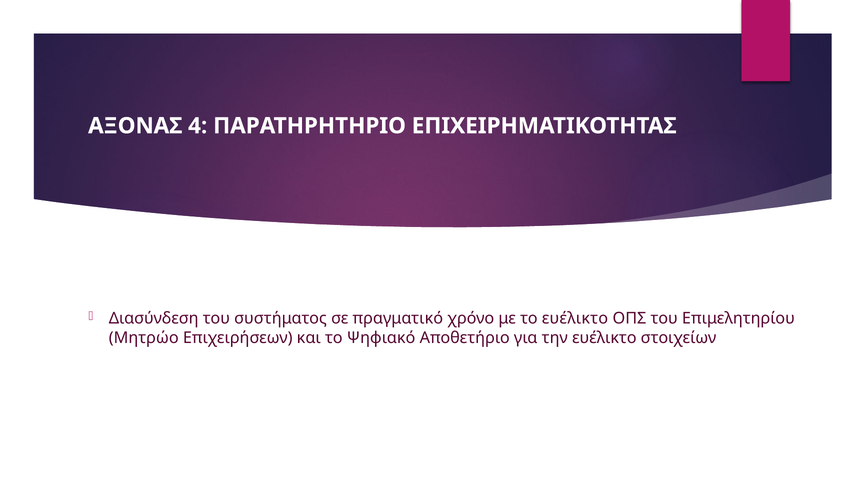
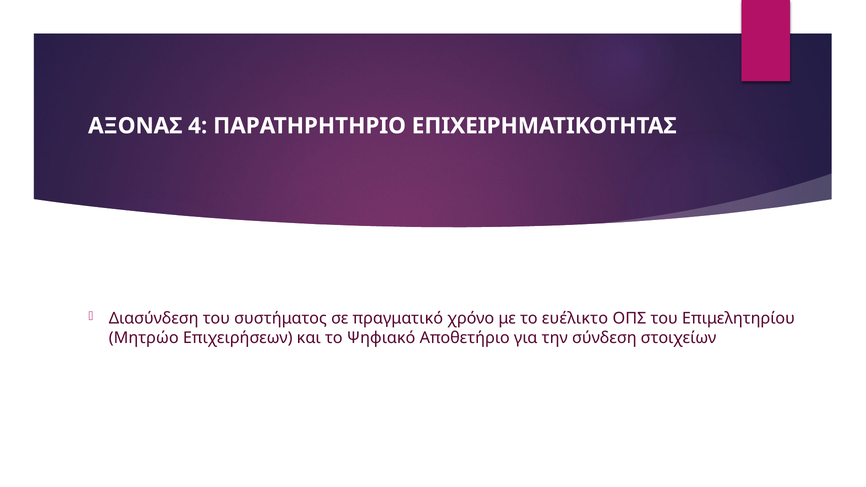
την ευέλικτο: ευέλικτο -> σύνδεση (604, 338)
